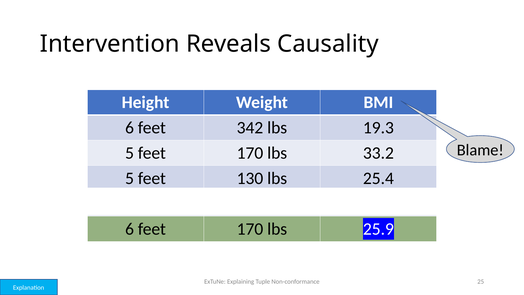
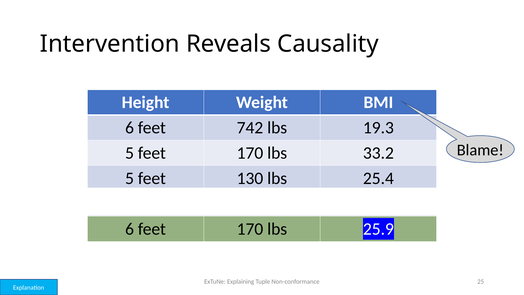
342: 342 -> 742 (250, 128)
